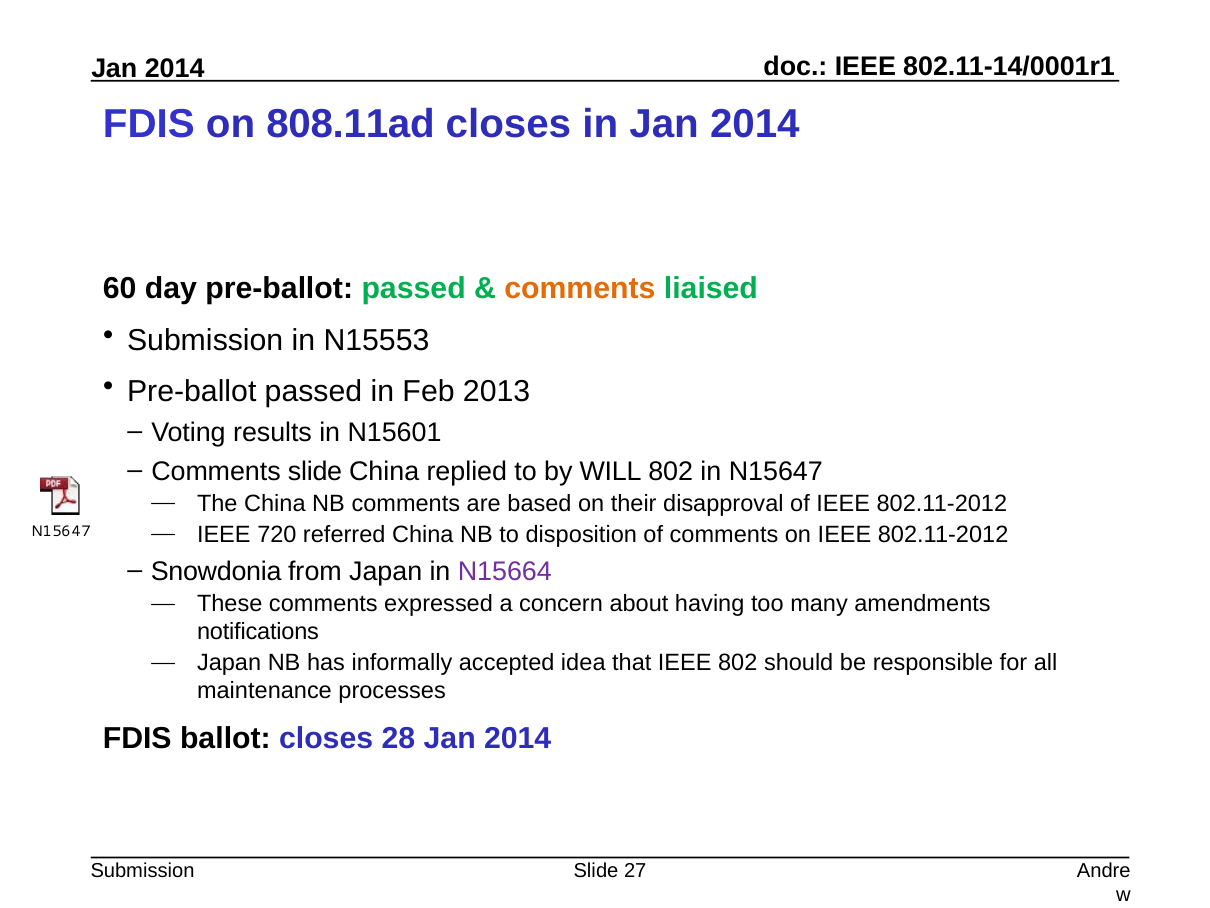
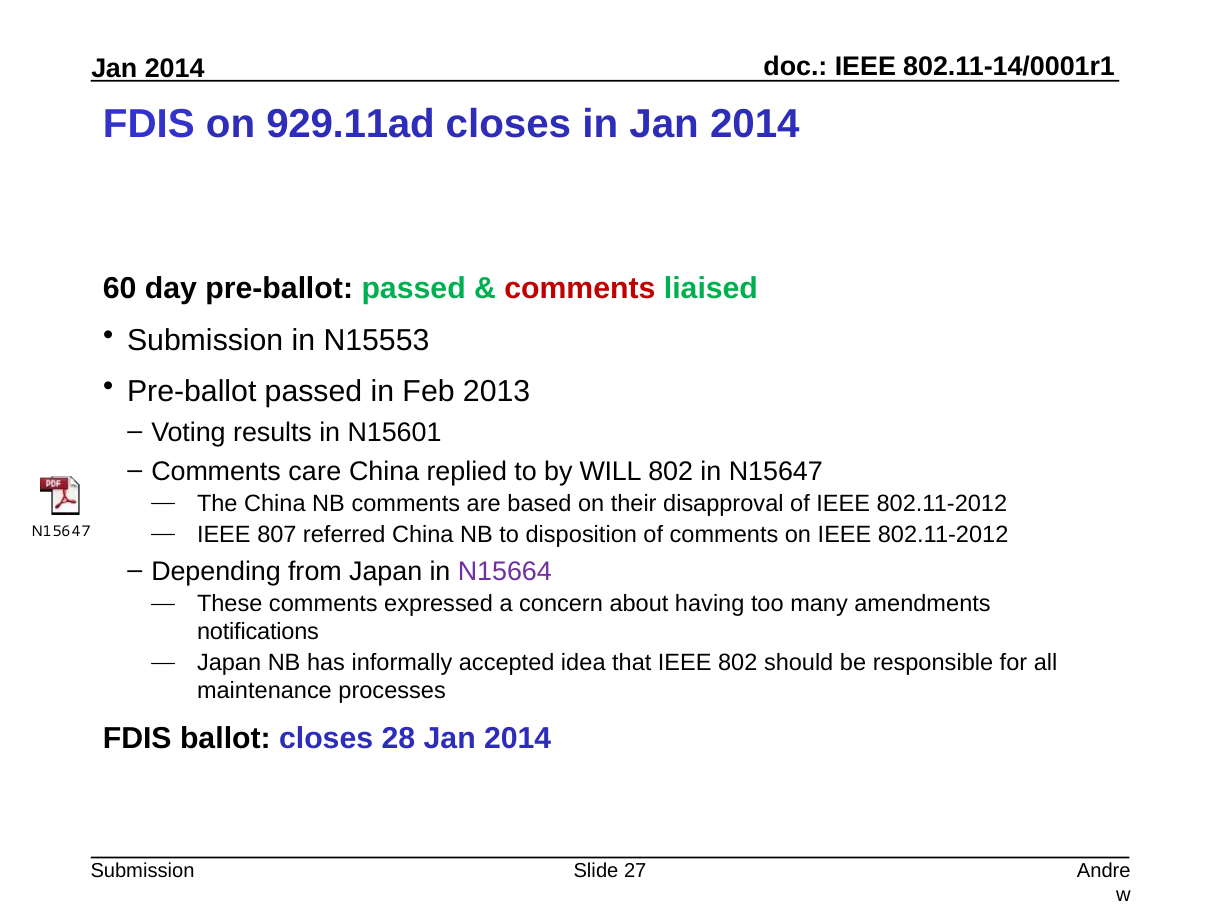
808.11ad: 808.11ad -> 929.11ad (350, 124)
comments colour: orange -> red (580, 289)
Comments slide: slide -> care (315, 471)
720: 720 -> 807 (277, 534)
Snowdonia: Snowdonia -> Depending (216, 571)
